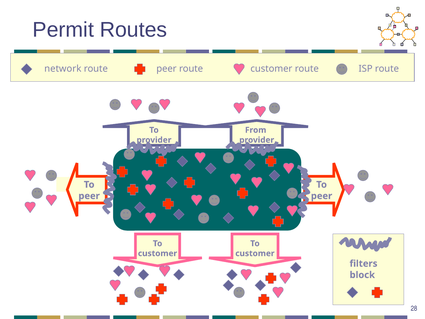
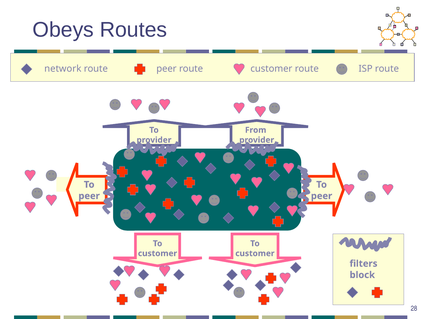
Permit: Permit -> Obeys (63, 30)
